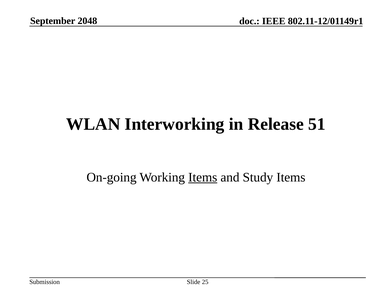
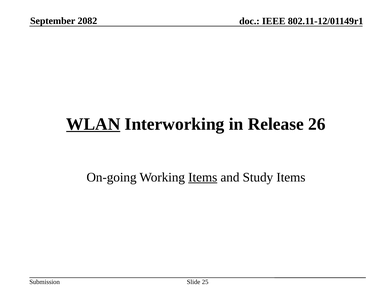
2048: 2048 -> 2082 (87, 21)
WLAN underline: none -> present (93, 124)
51: 51 -> 26 (317, 124)
